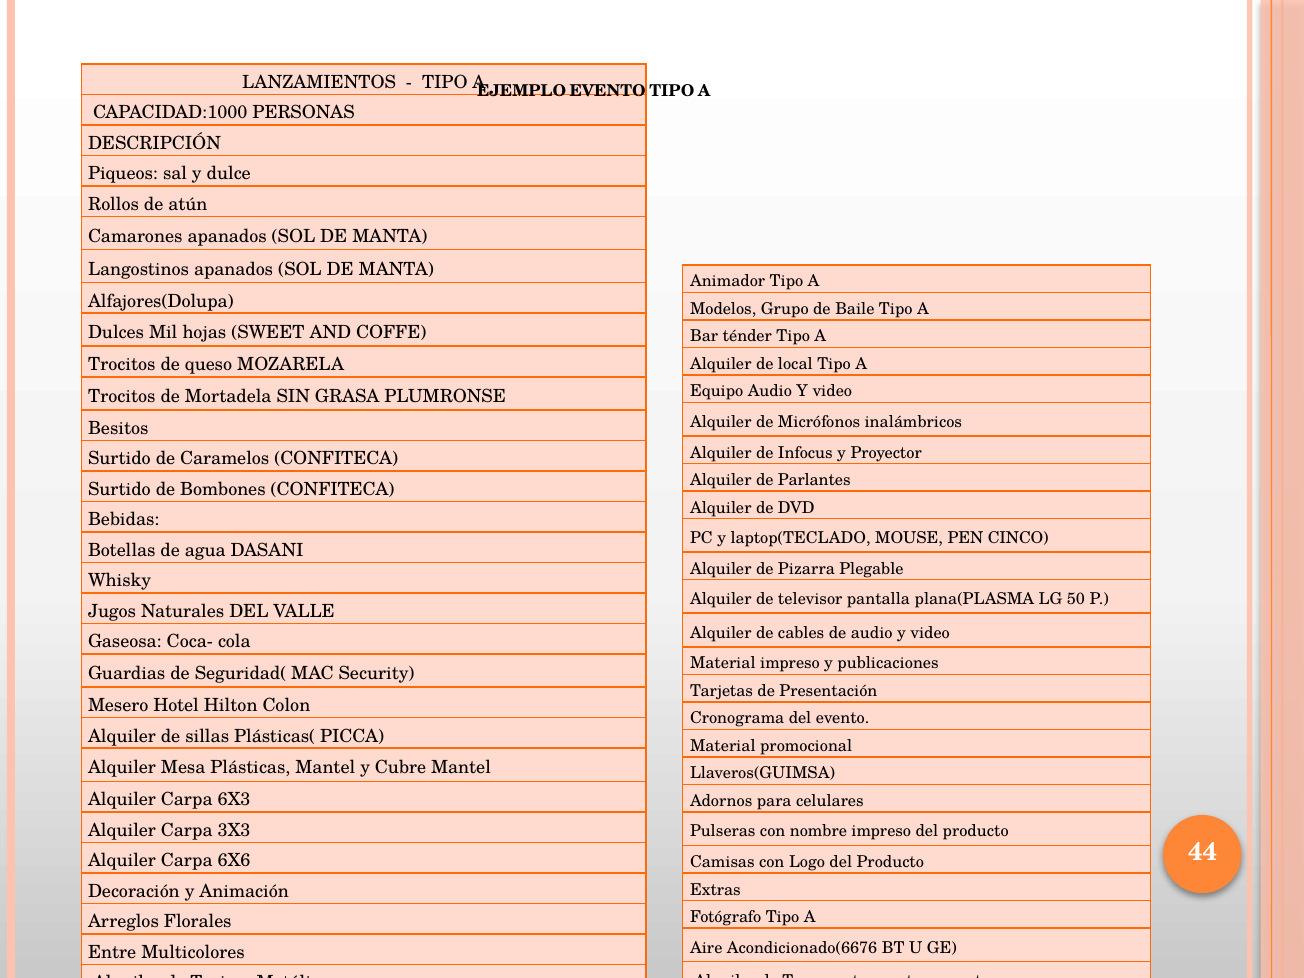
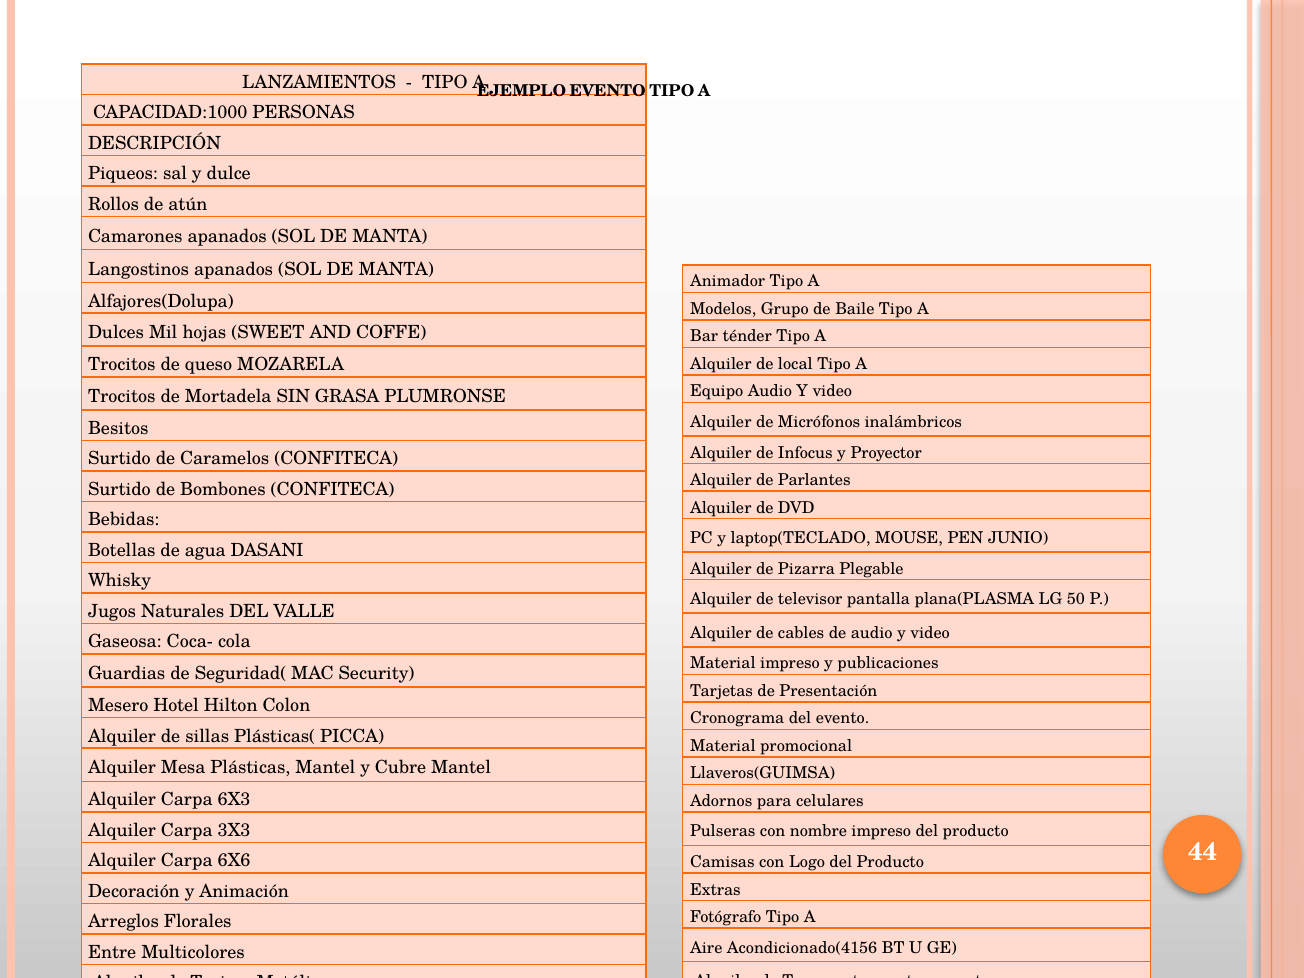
CINCO: CINCO -> JUNIO (1018, 538)
Acondicionado(6676: Acondicionado(6676 -> Acondicionado(4156 (802, 948)
